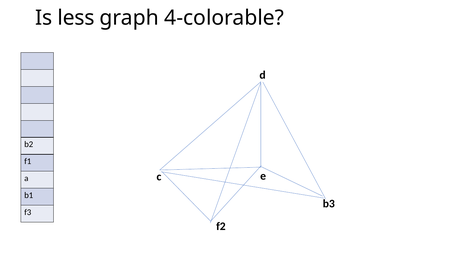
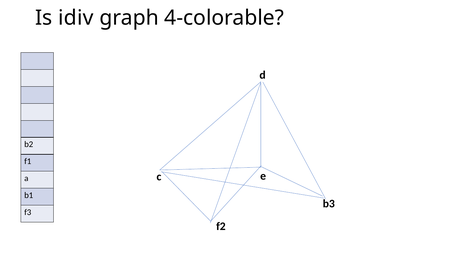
less: less -> idiv (76, 18)
